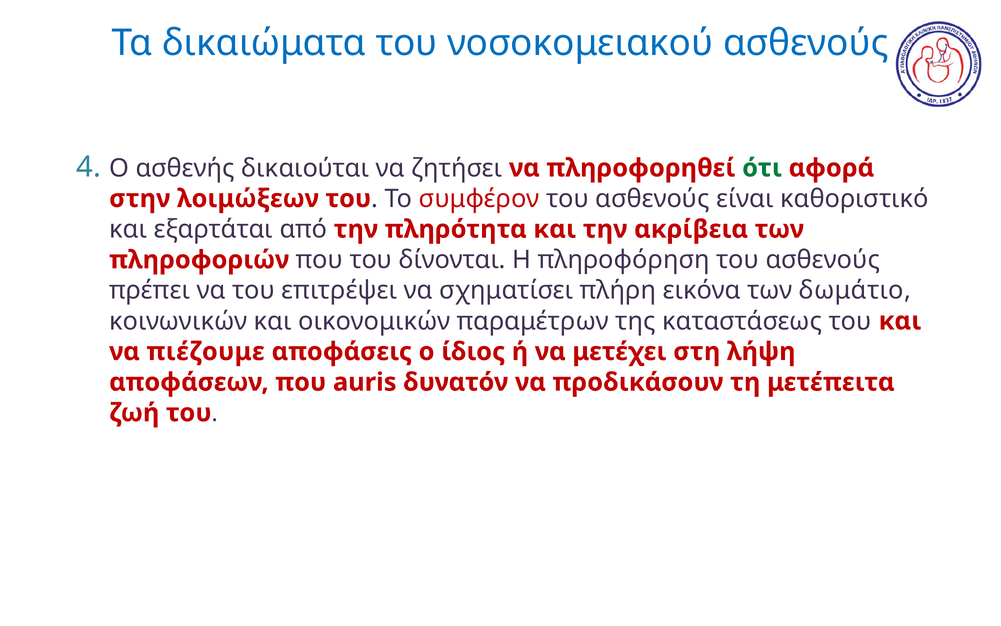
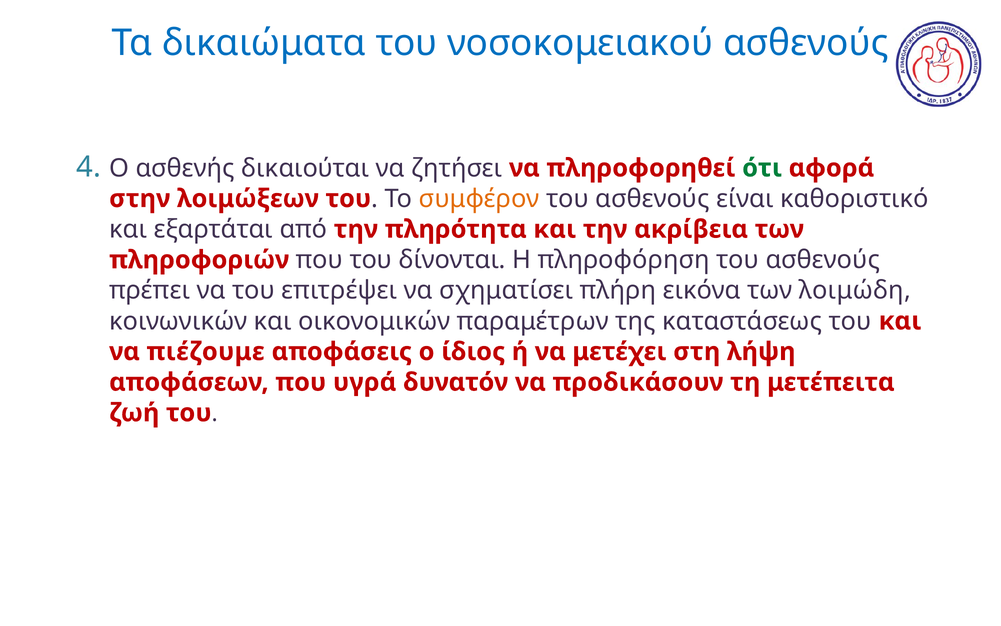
συμφέρον colour: red -> orange (479, 199)
δωμάτιο: δωμάτιο -> λοιμώδη (855, 290)
auris: auris -> υγρά (365, 382)
